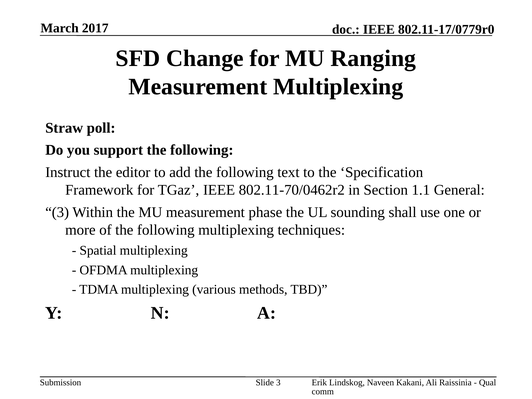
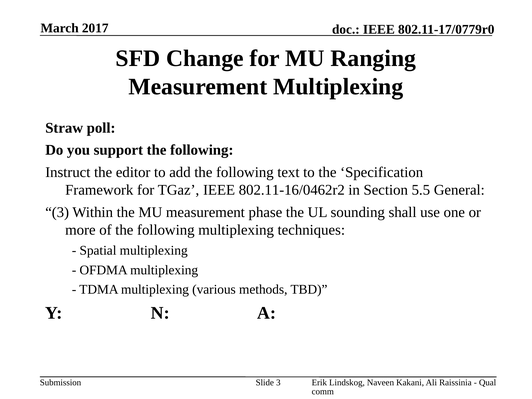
802.11-70/0462r2: 802.11-70/0462r2 -> 802.11-16/0462r2 (292, 190)
1.1: 1.1 -> 5.5 (421, 190)
